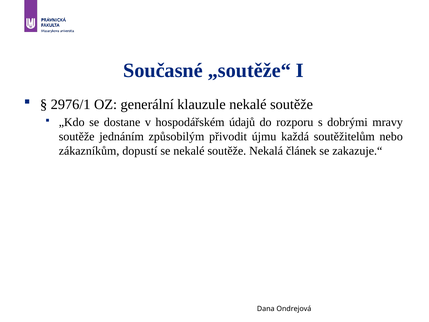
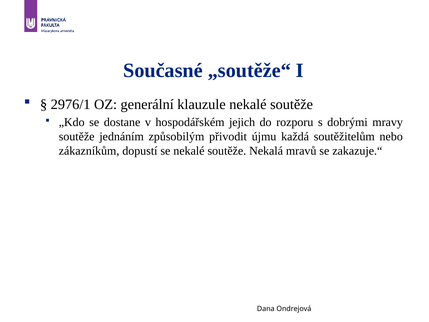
údajů: údajů -> jejich (242, 122)
článek: článek -> mravů (301, 151)
